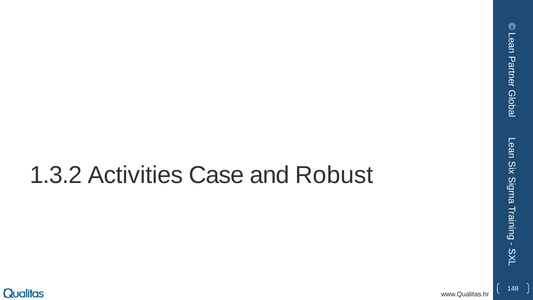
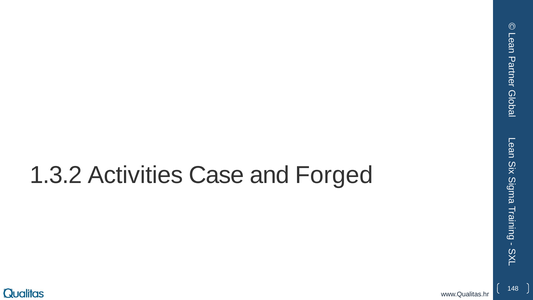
Robust: Robust -> Forged (334, 175)
